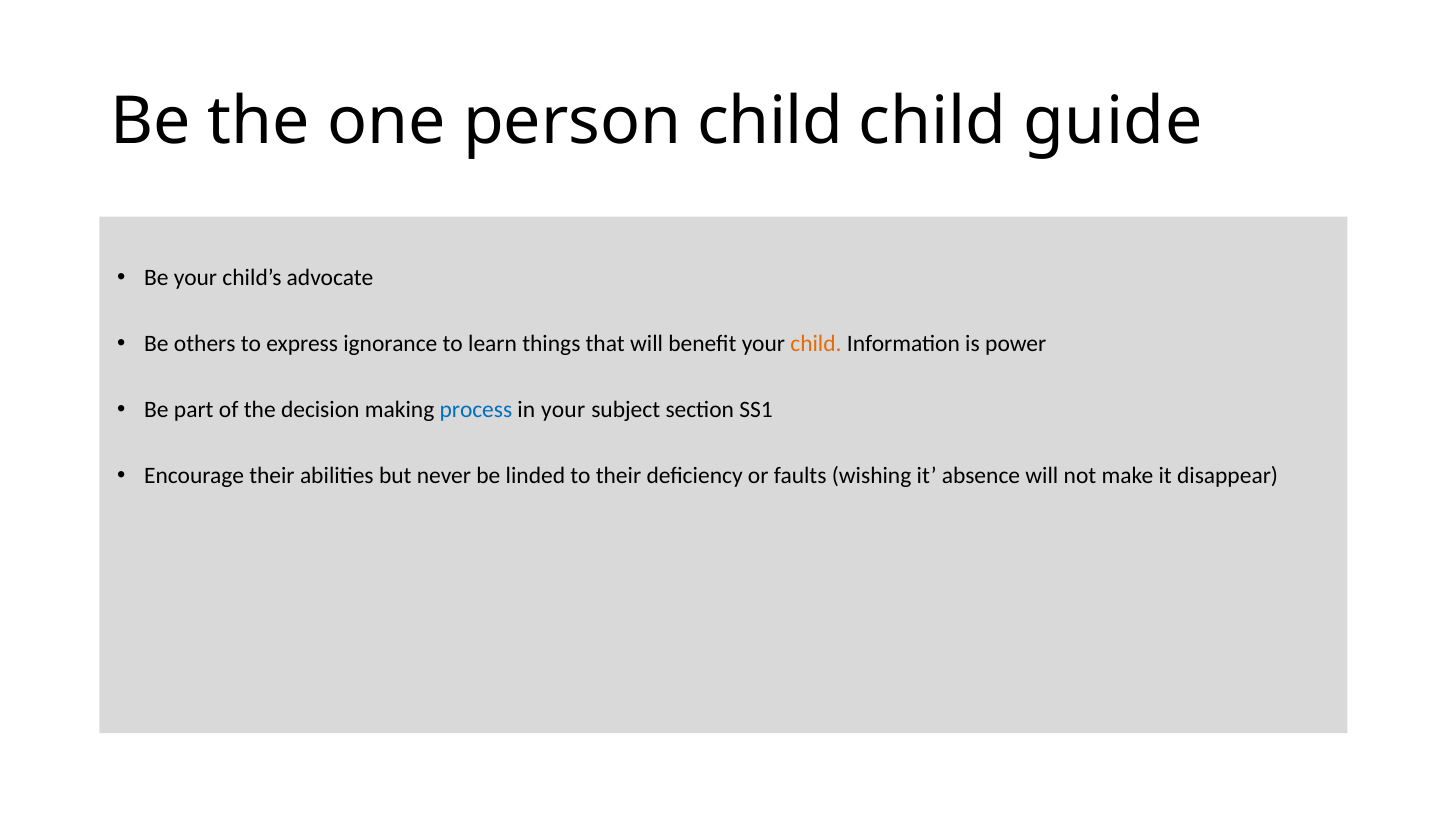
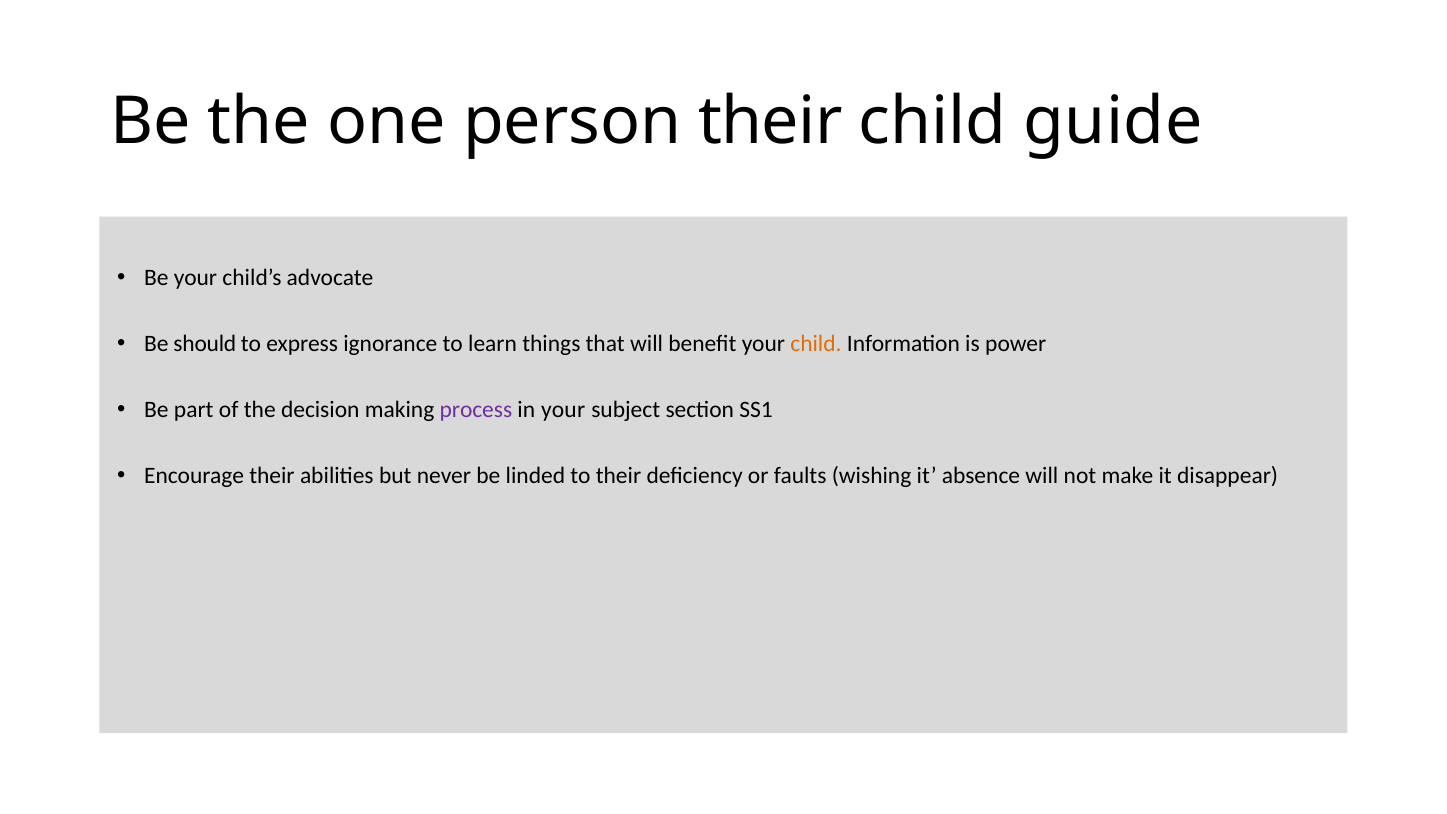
person child: child -> their (770, 122)
others: others -> should (205, 344)
process colour: blue -> purple (476, 410)
